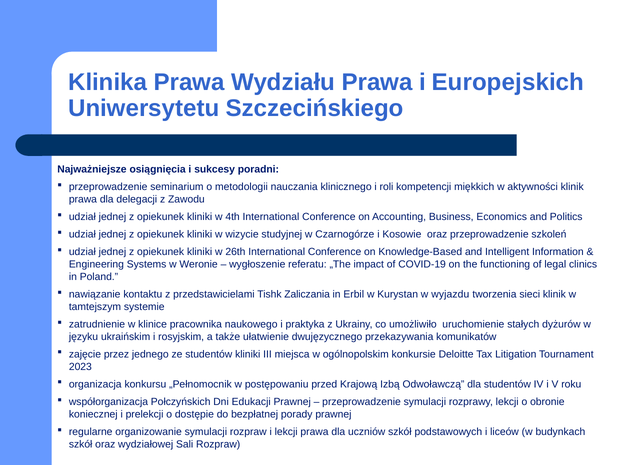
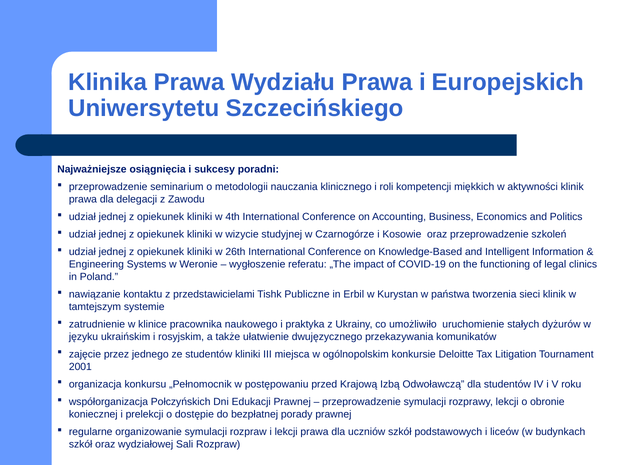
Zaliczania: Zaliczania -> Publiczne (307, 294)
wyjazdu: wyjazdu -> państwa (450, 294)
2023: 2023 -> 2001 (80, 367)
